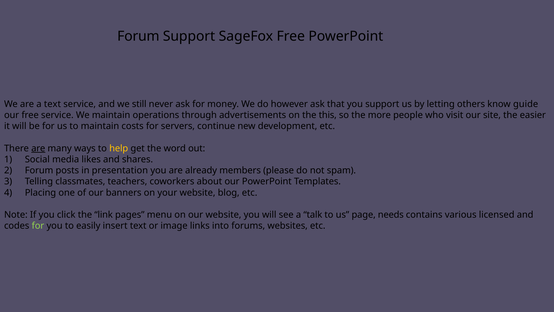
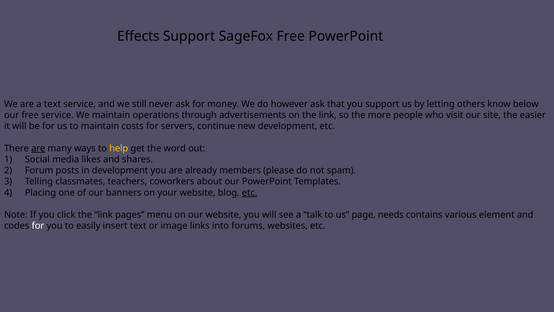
Forum: Forum -> Effects (138, 36)
guide: guide -> below (526, 104)
on the this: this -> link (328, 115)
in presentation: presentation -> development (120, 170)
etc underline: none -> present (250, 192)
licensed: licensed -> element (497, 215)
for colour: light green -> white (38, 226)
